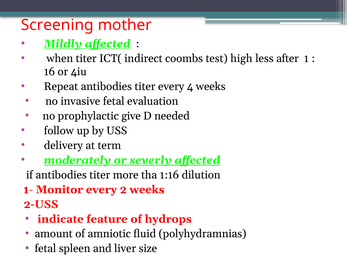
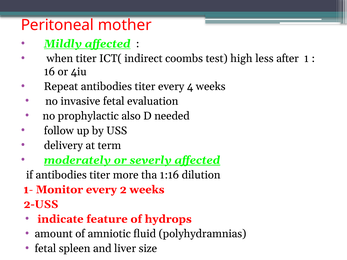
Screening: Screening -> Peritoneal (57, 25)
give: give -> also (131, 116)
